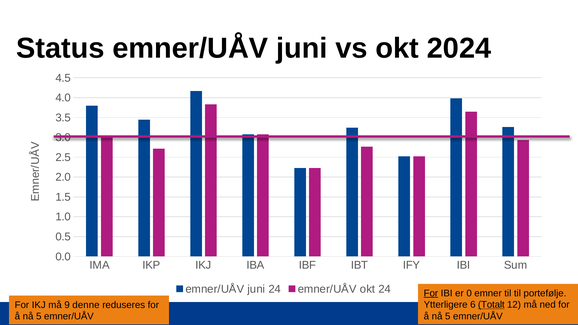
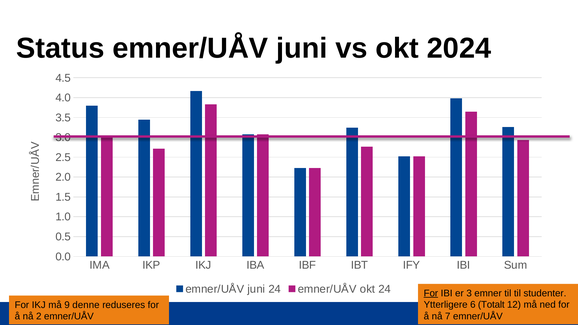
0: 0 -> 3 (469, 293)
portefølje: portefølje -> studenter (545, 293)
Totalt underline: present -> none (491, 305)
5: 5 -> 7 (448, 316)
5: 5 -> 2 (39, 317)
